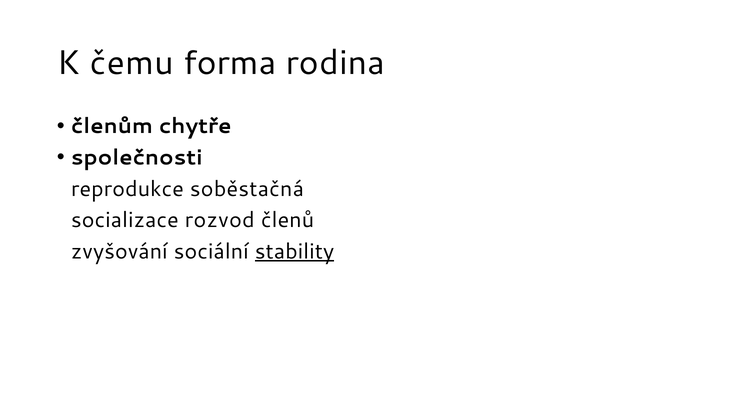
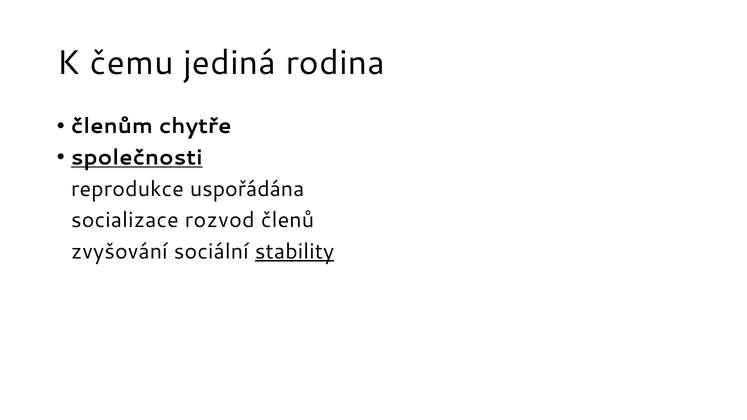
forma: forma -> jediná (230, 63)
společnosti underline: none -> present (137, 158)
soběstačná: soběstačná -> uspořádána (247, 189)
